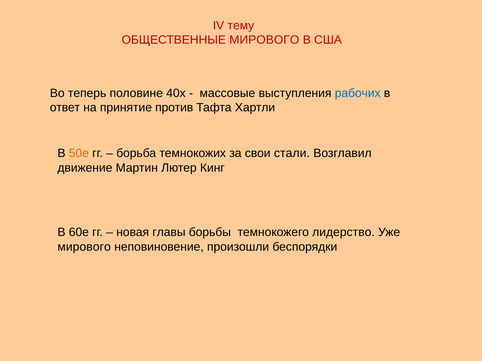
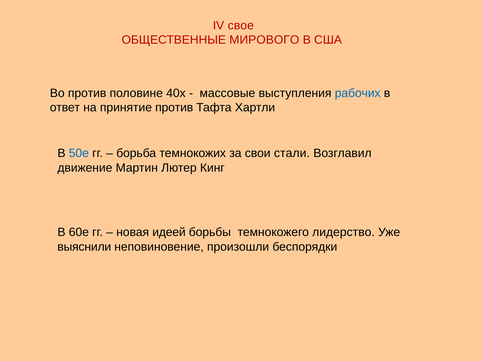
тему: тему -> свое (241, 25)
Во теперь: теперь -> против (87, 93)
50е colour: orange -> blue (79, 154)
главы: главы -> идеей (169, 233)
мирового: мирового -> выяснили (84, 247)
